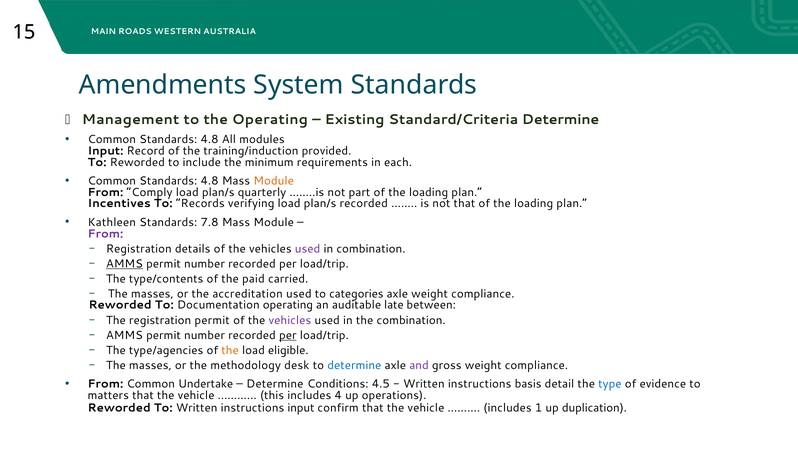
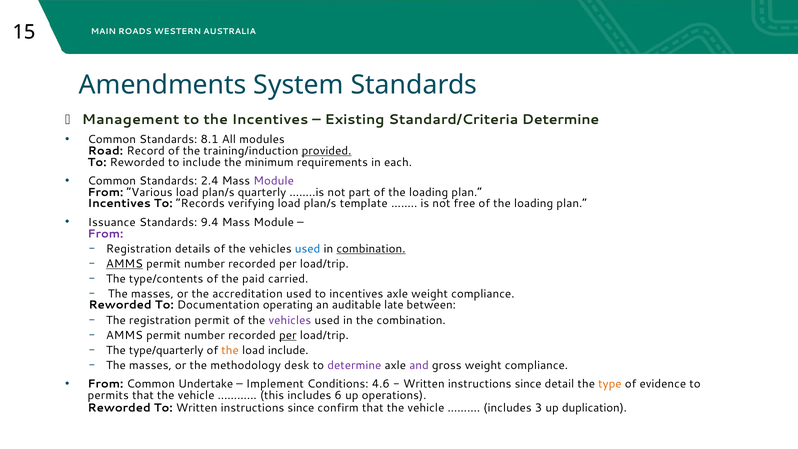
the Operating: Operating -> Incentives (270, 119)
4.8: 4.8 -> 8.1 (210, 140)
Input: Input -> Road (105, 151)
provided underline: none -> present (327, 151)
4.8: 4.8 -> 2.4 (210, 181)
Module colour: orange -> purple (274, 181)
Comply: Comply -> Various (150, 192)
plan/s recorded: recorded -> template (364, 204)
not that: that -> free (464, 204)
Kathleen: Kathleen -> Issuance (112, 222)
7.8: 7.8 -> 9.4 (210, 222)
used colour: purple -> blue (308, 249)
combination underline: none -> present (371, 249)
to categories: categories -> incentives (356, 294)
type/agencies: type/agencies -> type/quarterly (166, 350)
load eligible: eligible -> include (288, 350)
determine colour: blue -> purple (354, 365)
Determine: Determine -> Implement (275, 384)
4.5: 4.5 -> 4.6 (381, 384)
basis: basis -> since (528, 384)
type colour: blue -> orange (610, 384)
matters: matters -> permits (108, 395)
4: 4 -> 6 (338, 395)
To Written instructions input: input -> since (301, 408)
1: 1 -> 3 (539, 408)
